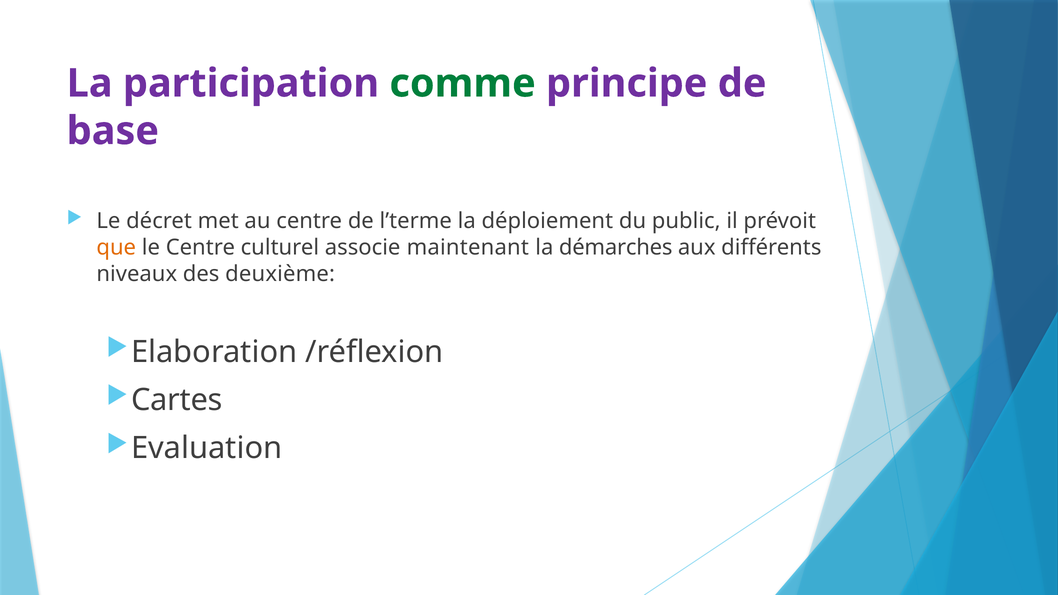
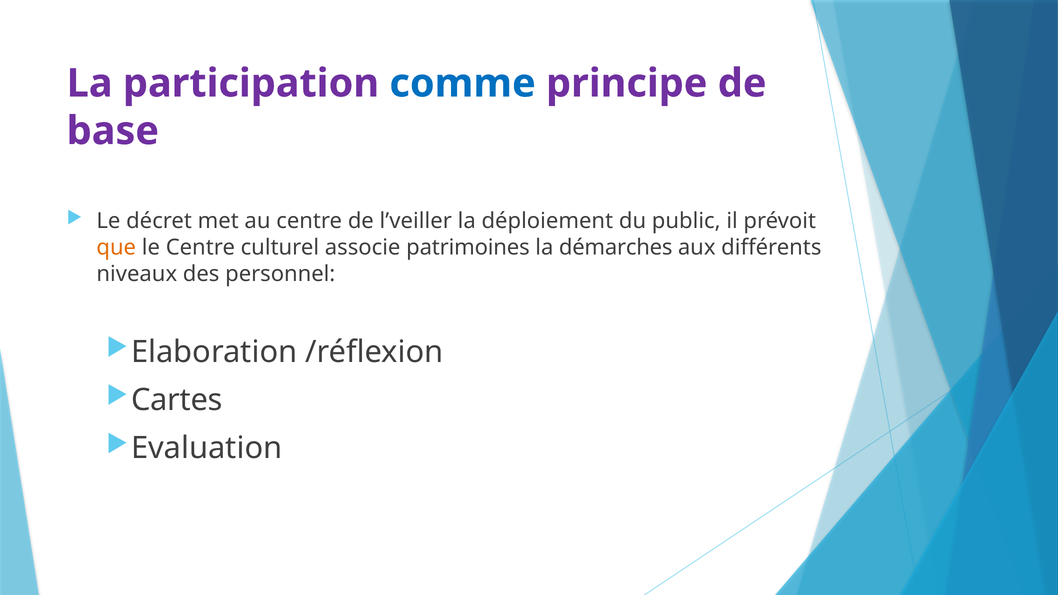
comme colour: green -> blue (463, 83)
l’terme: l’terme -> l’veiller (416, 221)
maintenant: maintenant -> patrimoines (468, 248)
deuxième: deuxième -> personnel (280, 274)
